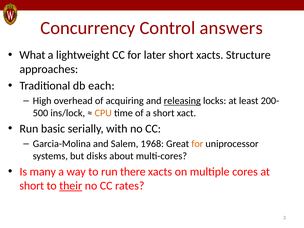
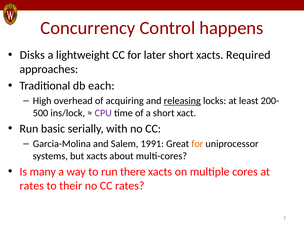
answers: answers -> happens (231, 28)
What: What -> Disks (32, 55)
Structure: Structure -> Required (248, 55)
CPU colour: orange -> purple (103, 113)
1968: 1968 -> 1991 (152, 144)
but disks: disks -> xacts (97, 156)
short: short -> rates (32, 186)
their underline: present -> none (71, 186)
